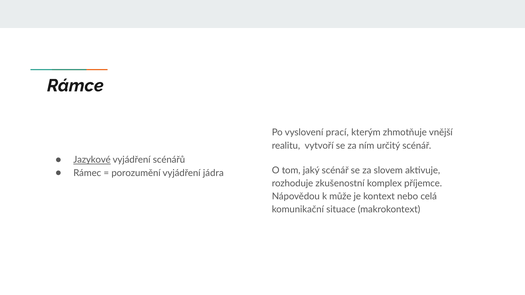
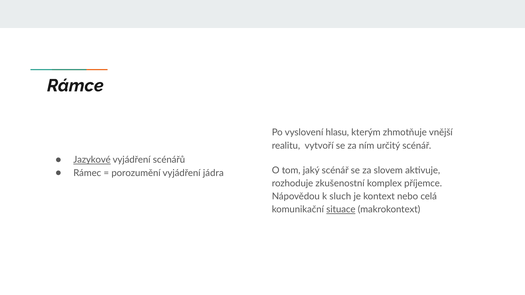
prací: prací -> hlasu (337, 133)
může: může -> sluch (340, 197)
situace underline: none -> present (341, 210)
